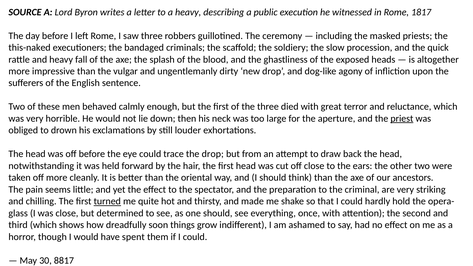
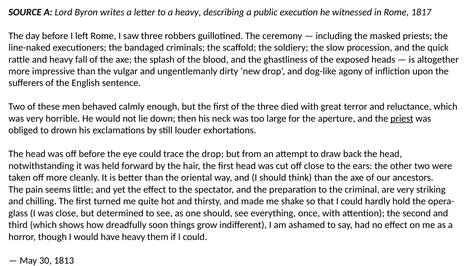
this-naked: this-naked -> line-naked (30, 48)
turned underline: present -> none (107, 201)
have spent: spent -> heavy (133, 237)
8817: 8817 -> 1813 (64, 261)
